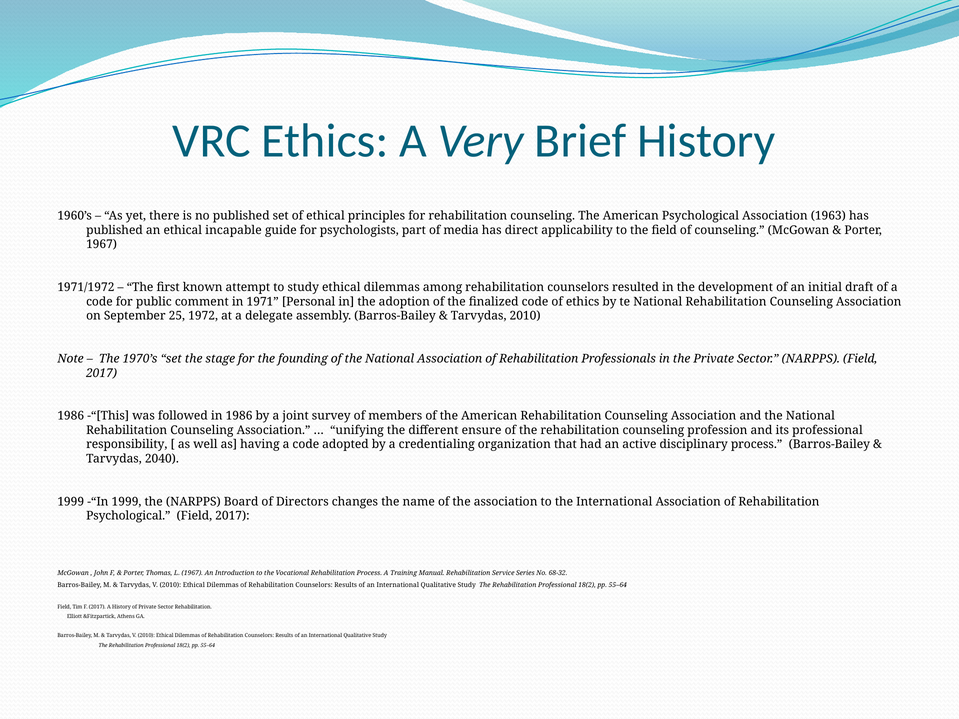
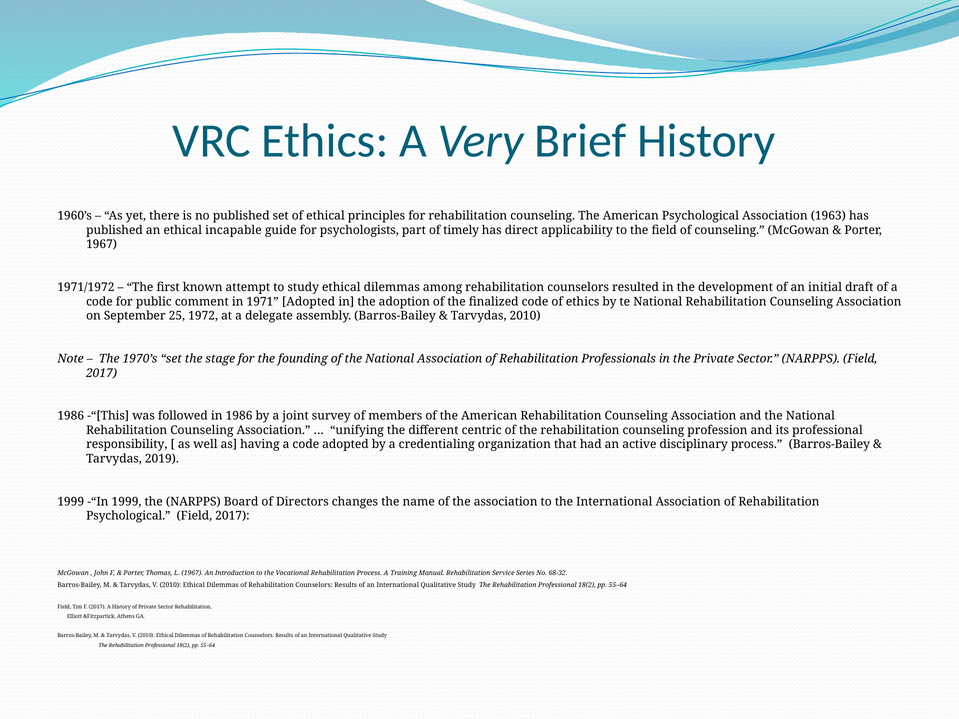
media: media -> timely (461, 230)
1971 Personal: Personal -> Adopted (309, 302)
ensure: ensure -> centric (482, 430)
2040: 2040 -> 2019 (162, 459)
